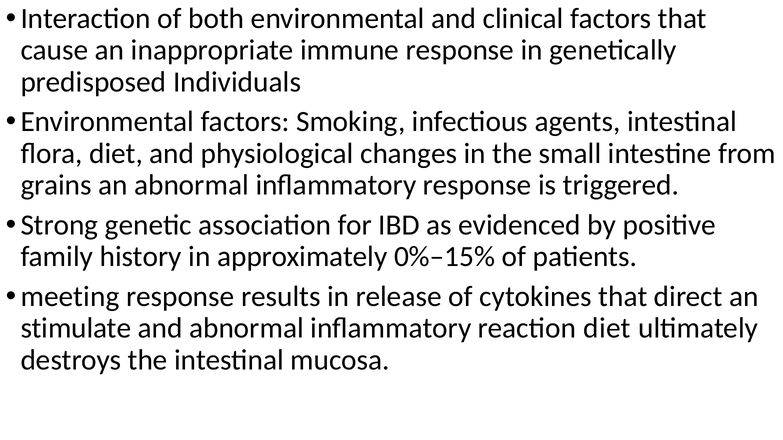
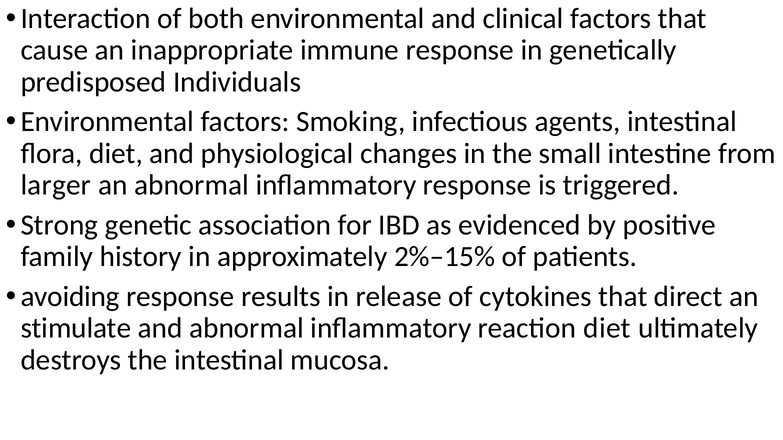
grains: grains -> larger (56, 185)
0%–15%: 0%–15% -> 2%–15% (445, 257)
meeting: meeting -> avoiding (70, 297)
